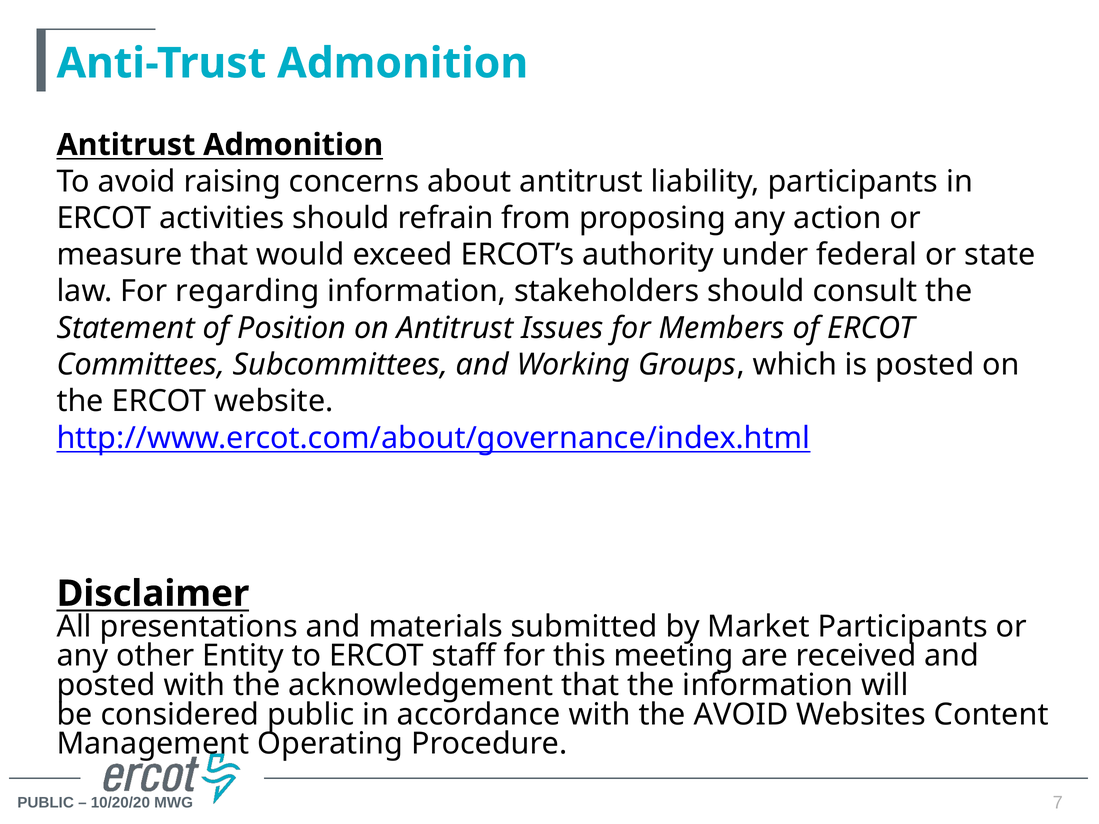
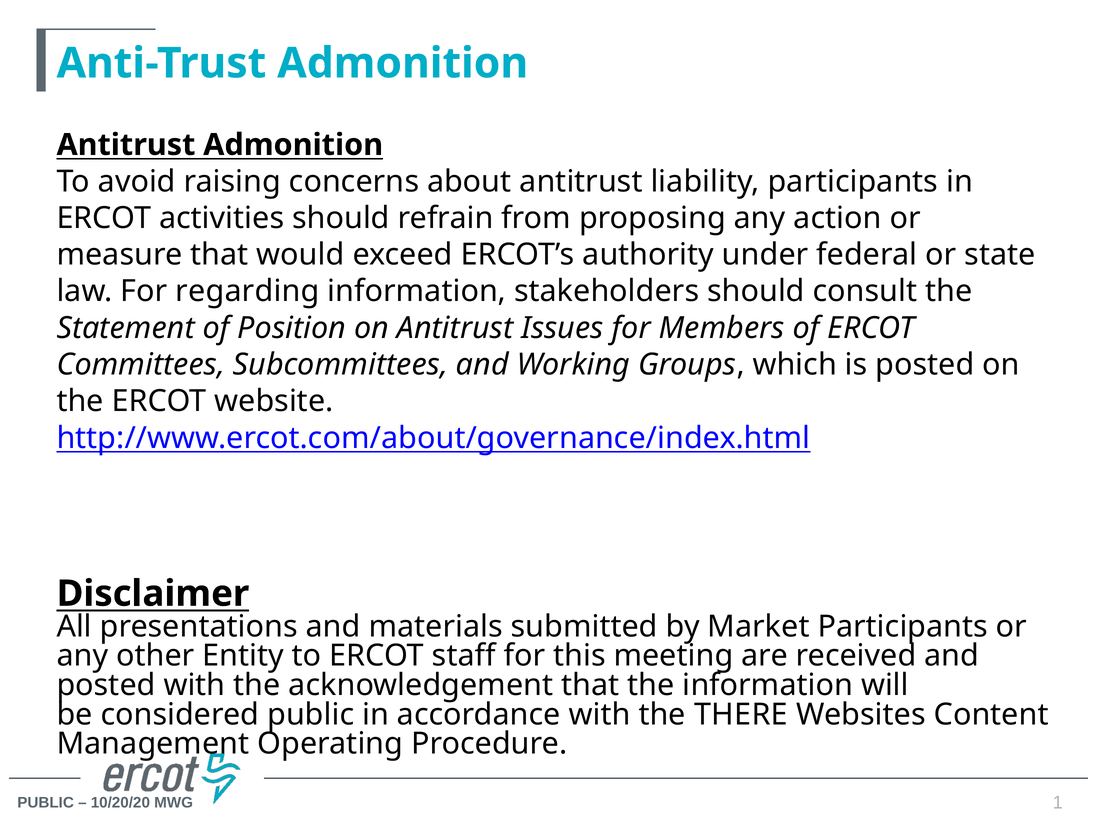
the AVOID: AVOID -> THERE (741, 715)
7: 7 -> 1 (1058, 803)
